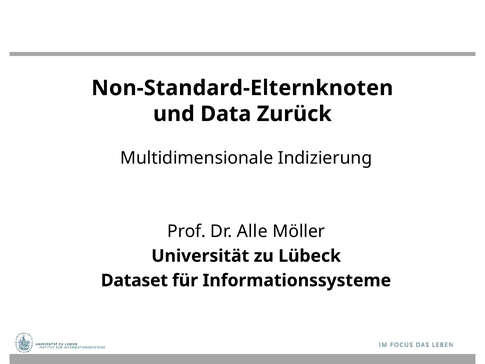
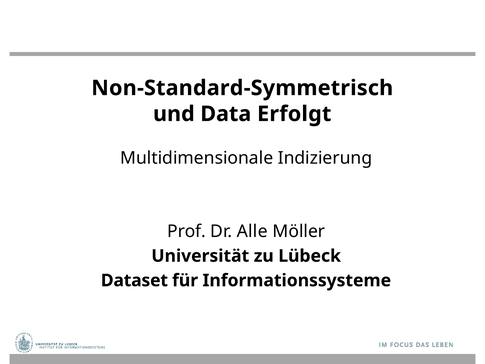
Non-Standard-Elternknoten: Non-Standard-Elternknoten -> Non-Standard-Symmetrisch (242, 88)
Zurück: Zurück -> Erfolgt (294, 114)
